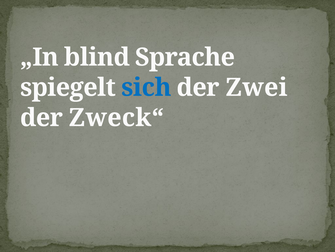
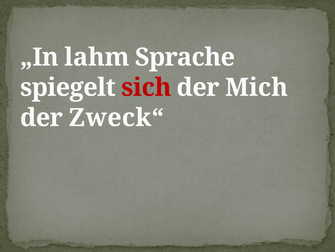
blind: blind -> lahm (97, 57)
sich colour: blue -> red (146, 87)
Zwei: Zwei -> Mich (256, 87)
